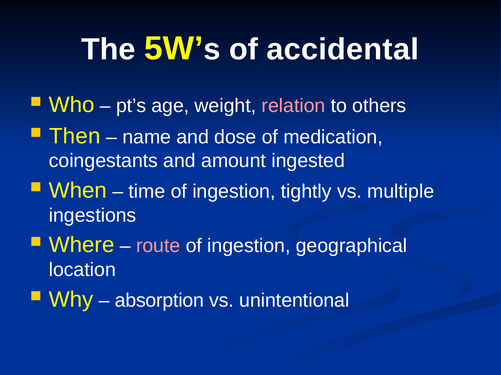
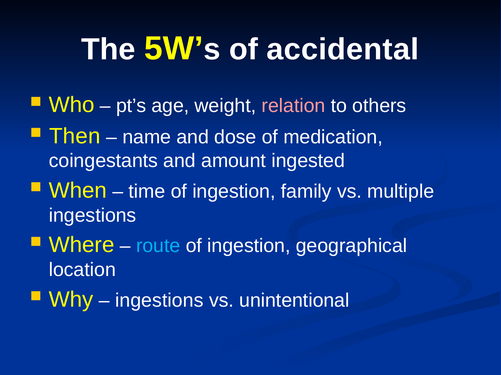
tightly: tightly -> family (306, 192)
route colour: pink -> light blue (158, 246)
absorption: absorption -> ingestions (159, 301)
